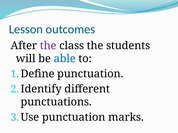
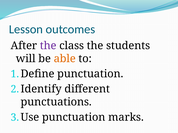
able colour: blue -> orange (65, 59)
